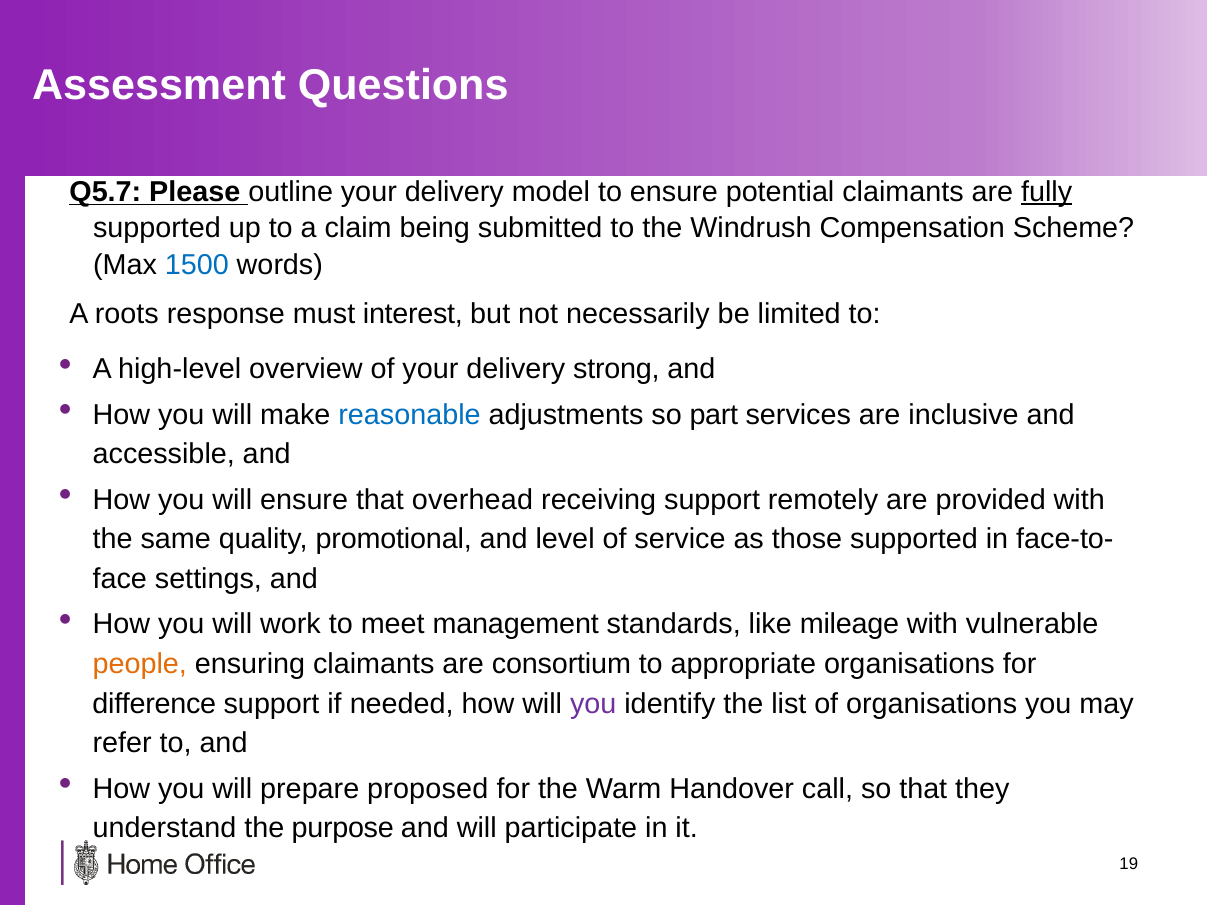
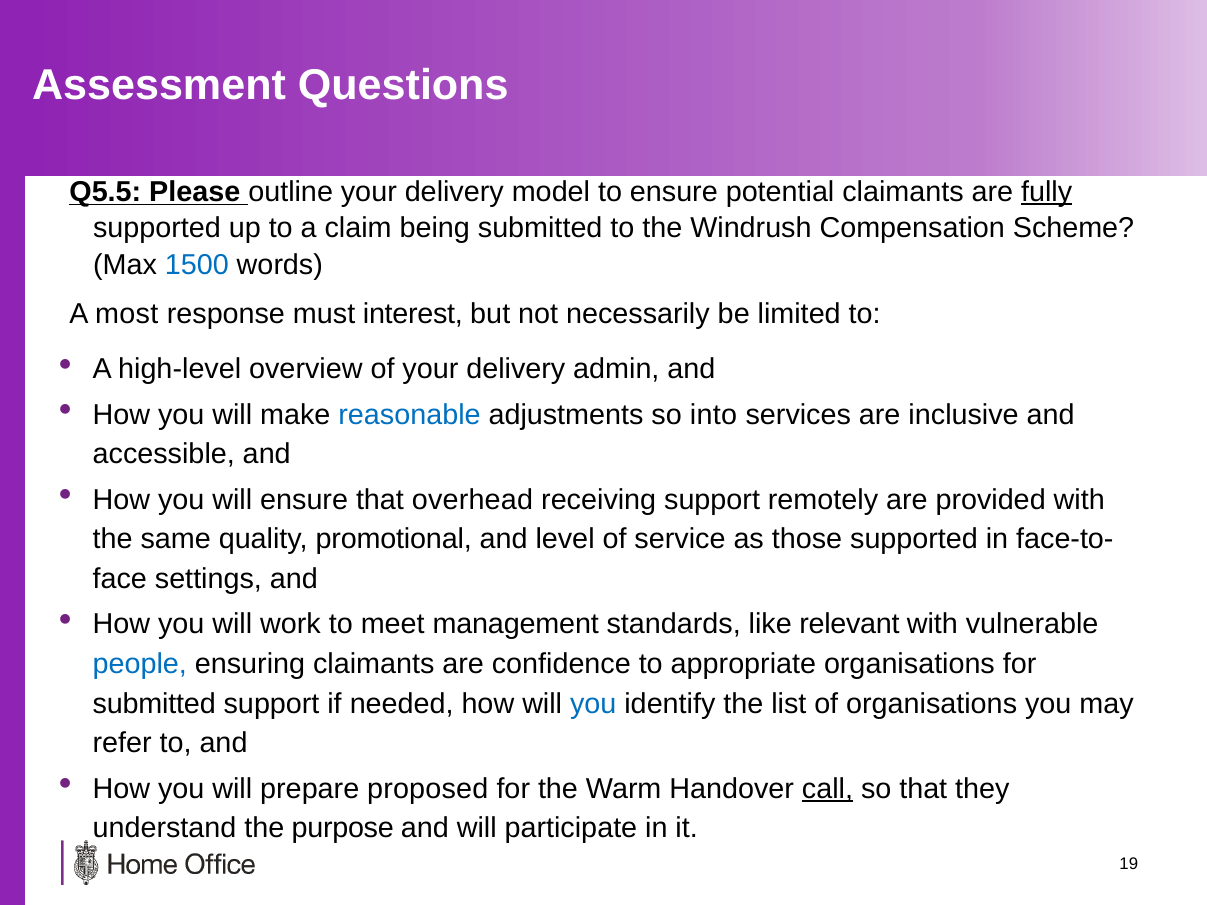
Q5.7: Q5.7 -> Q5.5 (105, 192)
roots: roots -> most (127, 314)
strong: strong -> admin (616, 369)
part: part -> into (714, 415)
mileage: mileage -> relevant (849, 624)
people colour: orange -> blue (140, 664)
consortium: consortium -> confidence (561, 664)
difference: difference -> submitted (154, 704)
you colour: purple -> blue (593, 704)
call underline: none -> present (827, 789)
